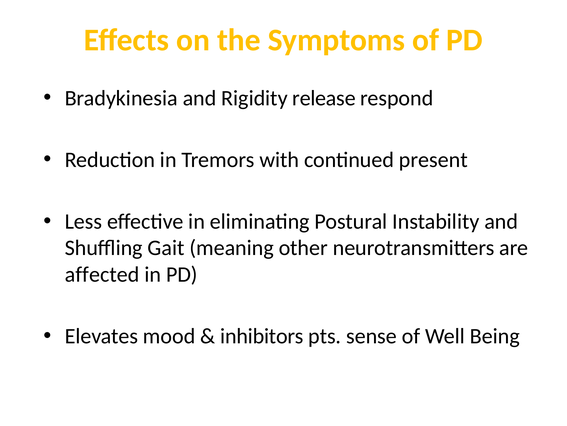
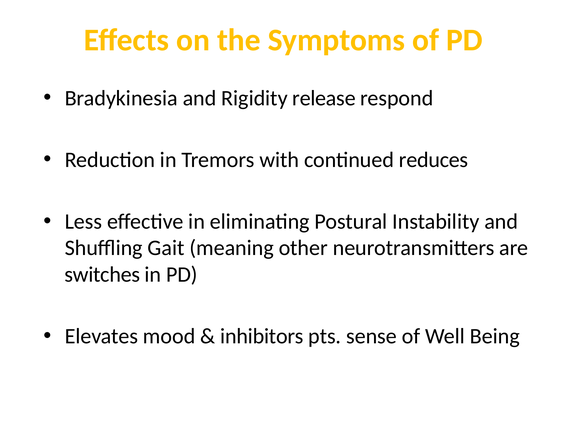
present: present -> reduces (434, 160)
affected: affected -> switches (102, 274)
